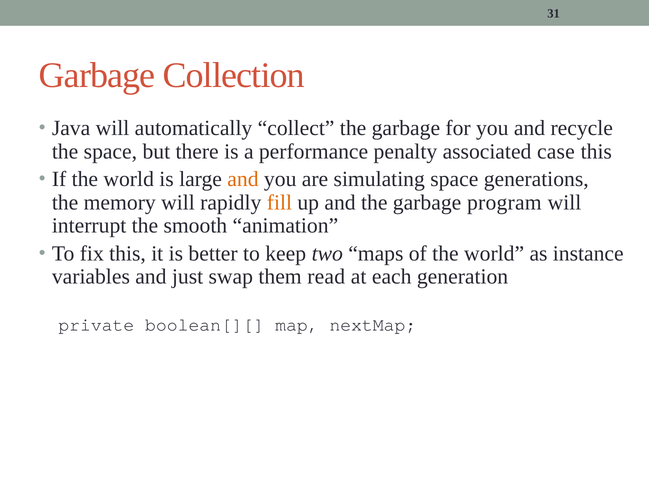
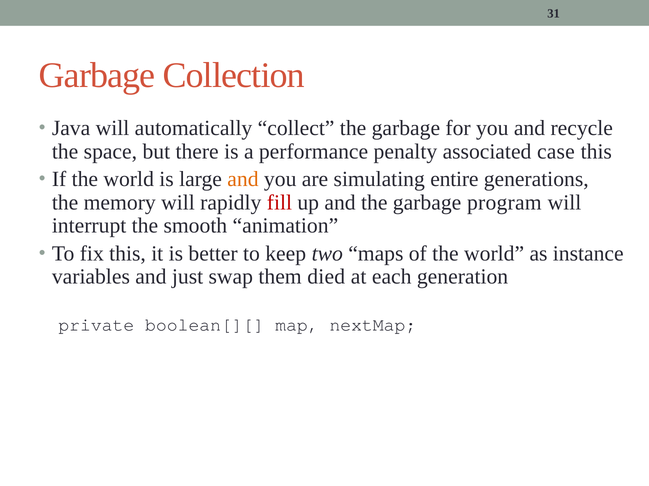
simulating space: space -> entire (454, 179)
fill colour: orange -> red (279, 203)
read: read -> died (326, 277)
